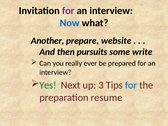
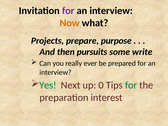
Now colour: blue -> orange (70, 23)
Another: Another -> Projects (48, 41)
website: website -> purpose (116, 41)
3: 3 -> 0 (101, 85)
for colour: blue -> green (131, 85)
resume: resume -> interest (107, 97)
